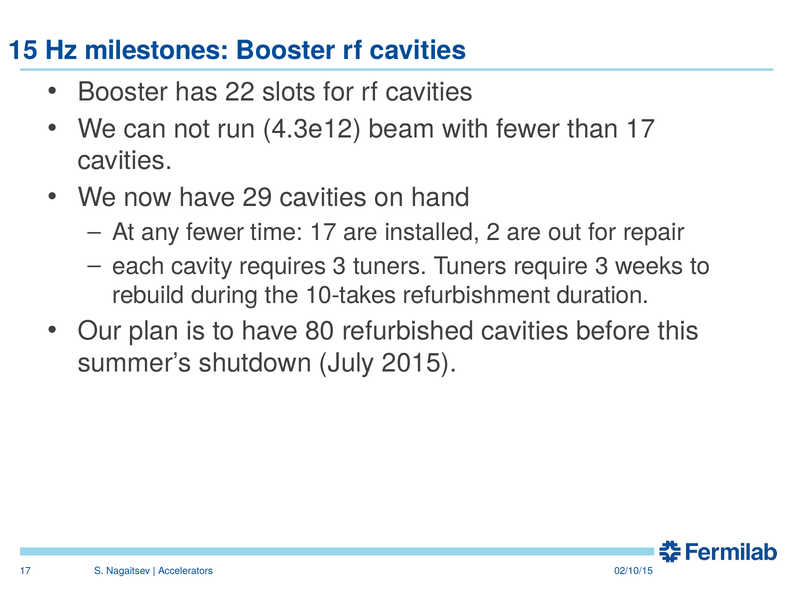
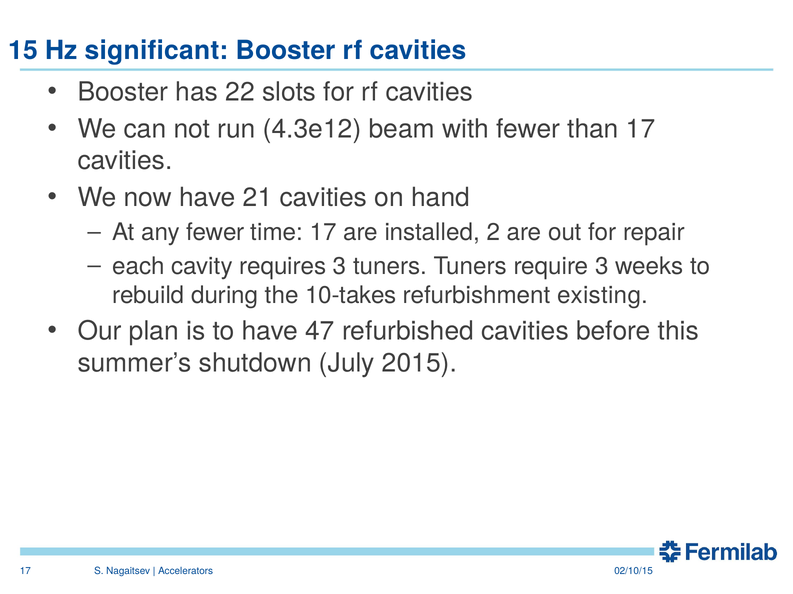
milestones: milestones -> significant (157, 51)
29: 29 -> 21 (258, 198)
duration: duration -> existing (603, 296)
80: 80 -> 47 (320, 332)
